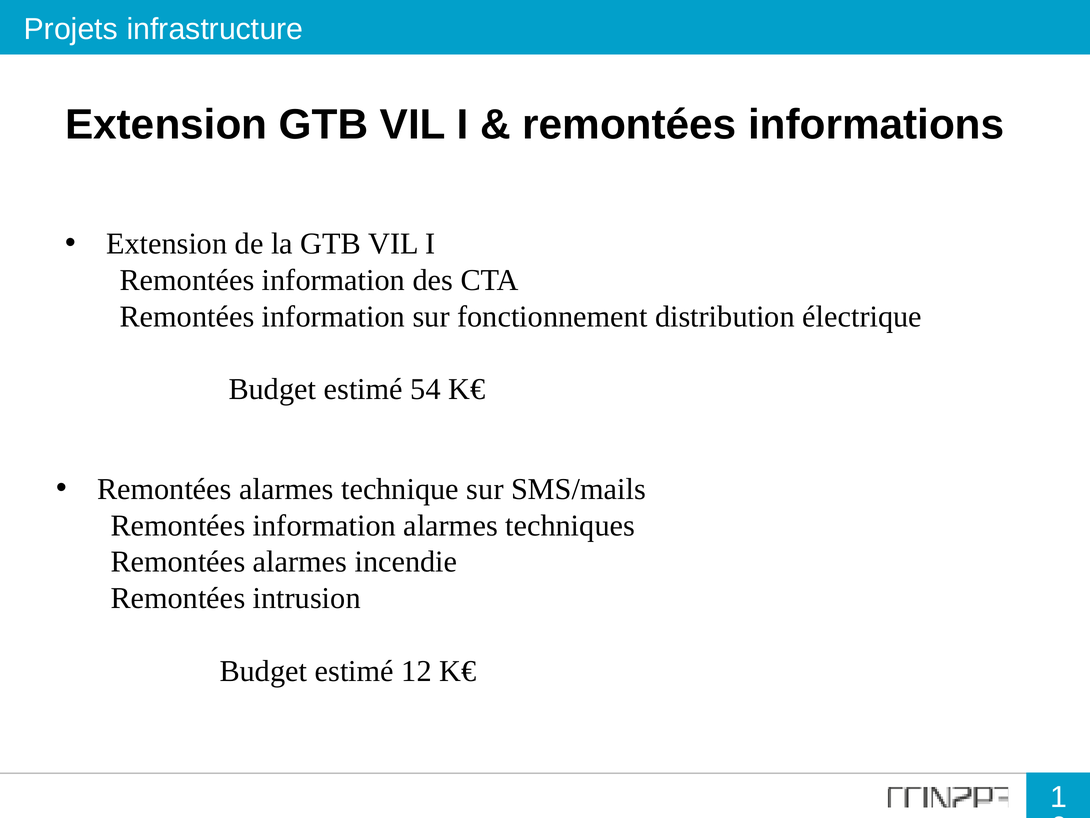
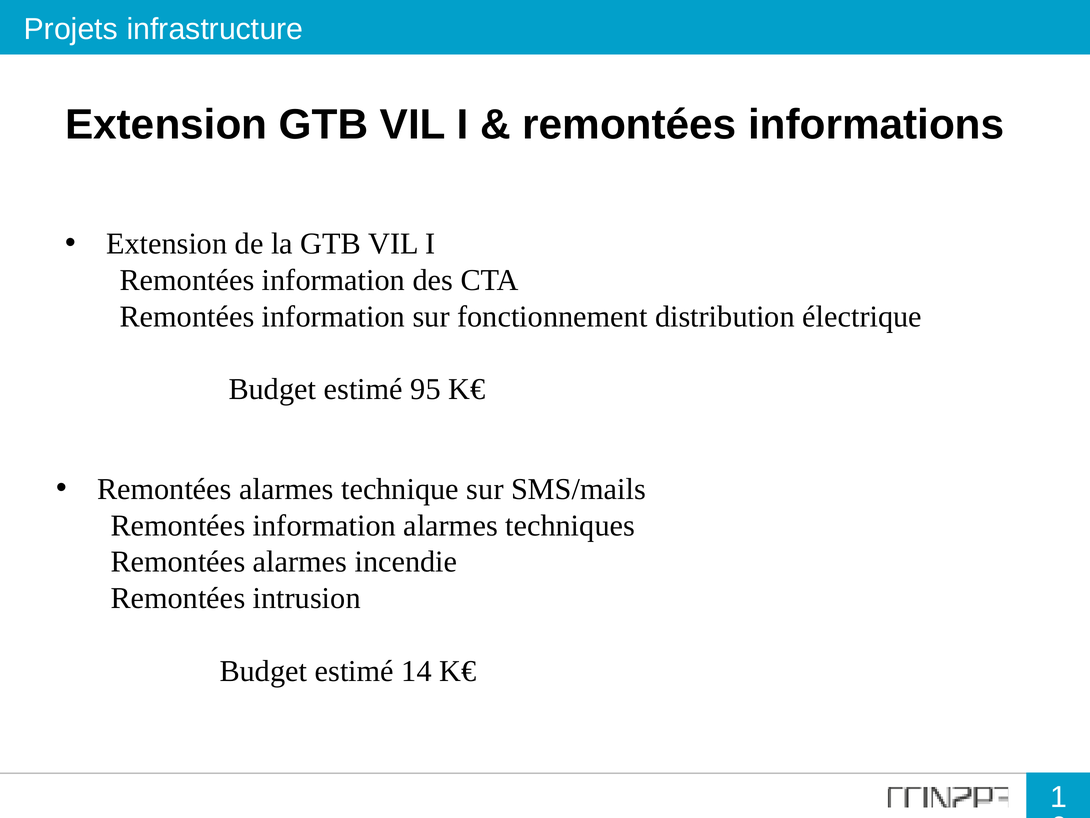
54: 54 -> 95 (426, 389)
12: 12 -> 14 (417, 671)
